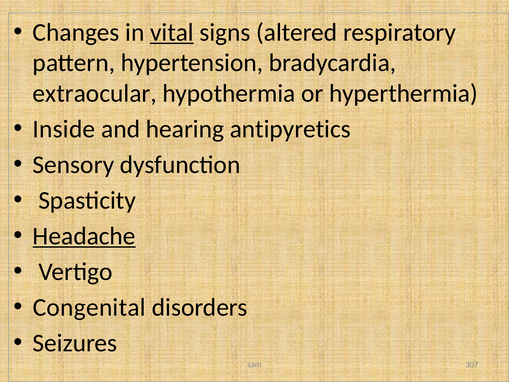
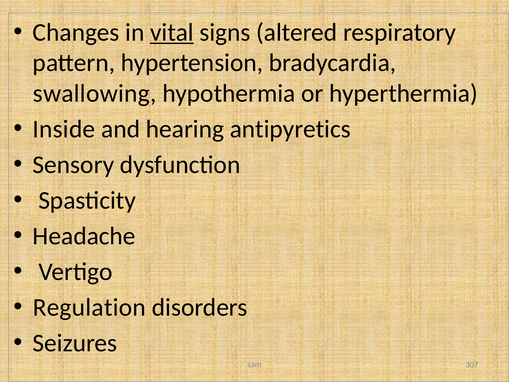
extraocular: extraocular -> swallowing (95, 93)
Headache underline: present -> none (84, 236)
Congenital: Congenital -> Regulation (89, 307)
